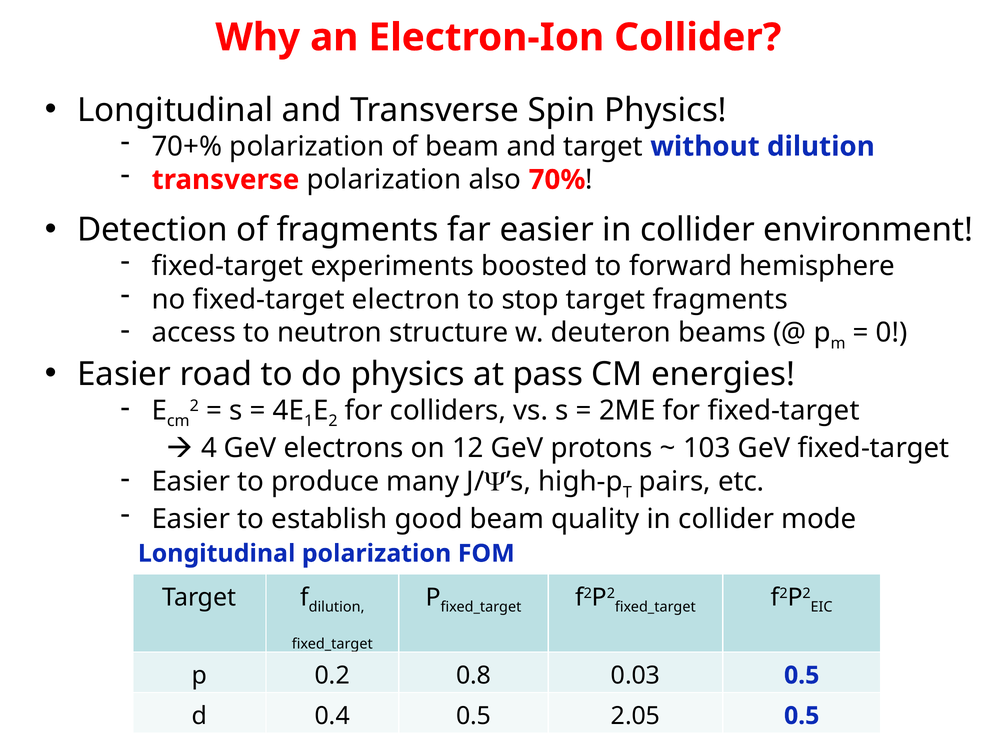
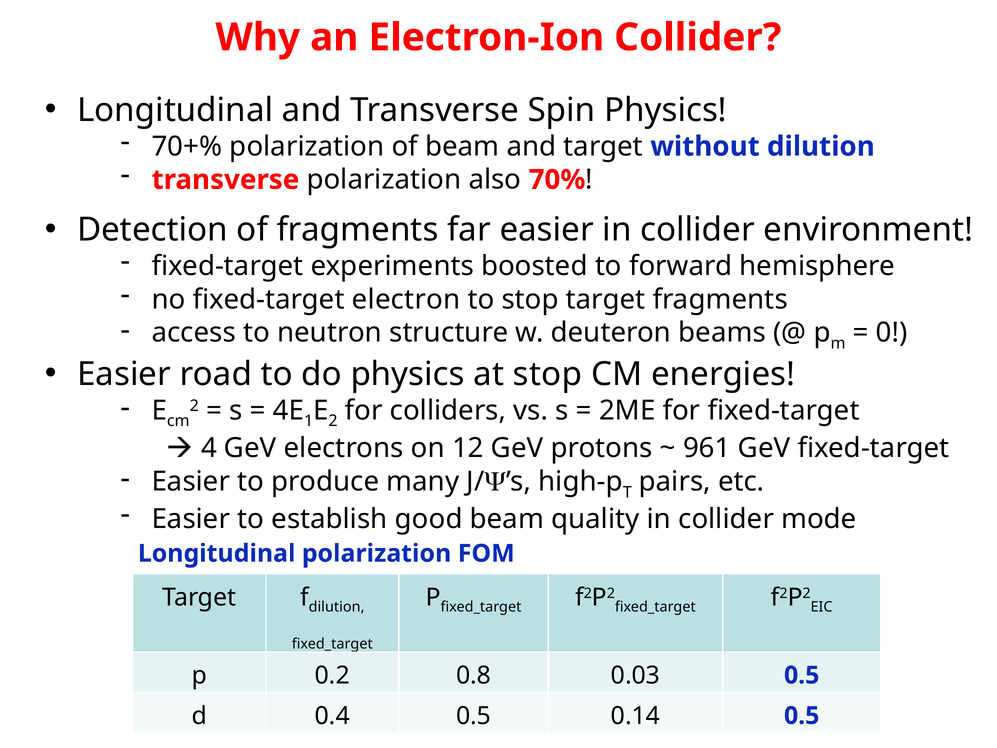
at pass: pass -> stop (548, 374)
103: 103 -> 961 (707, 448)
2.05: 2.05 -> 0.14 (636, 716)
